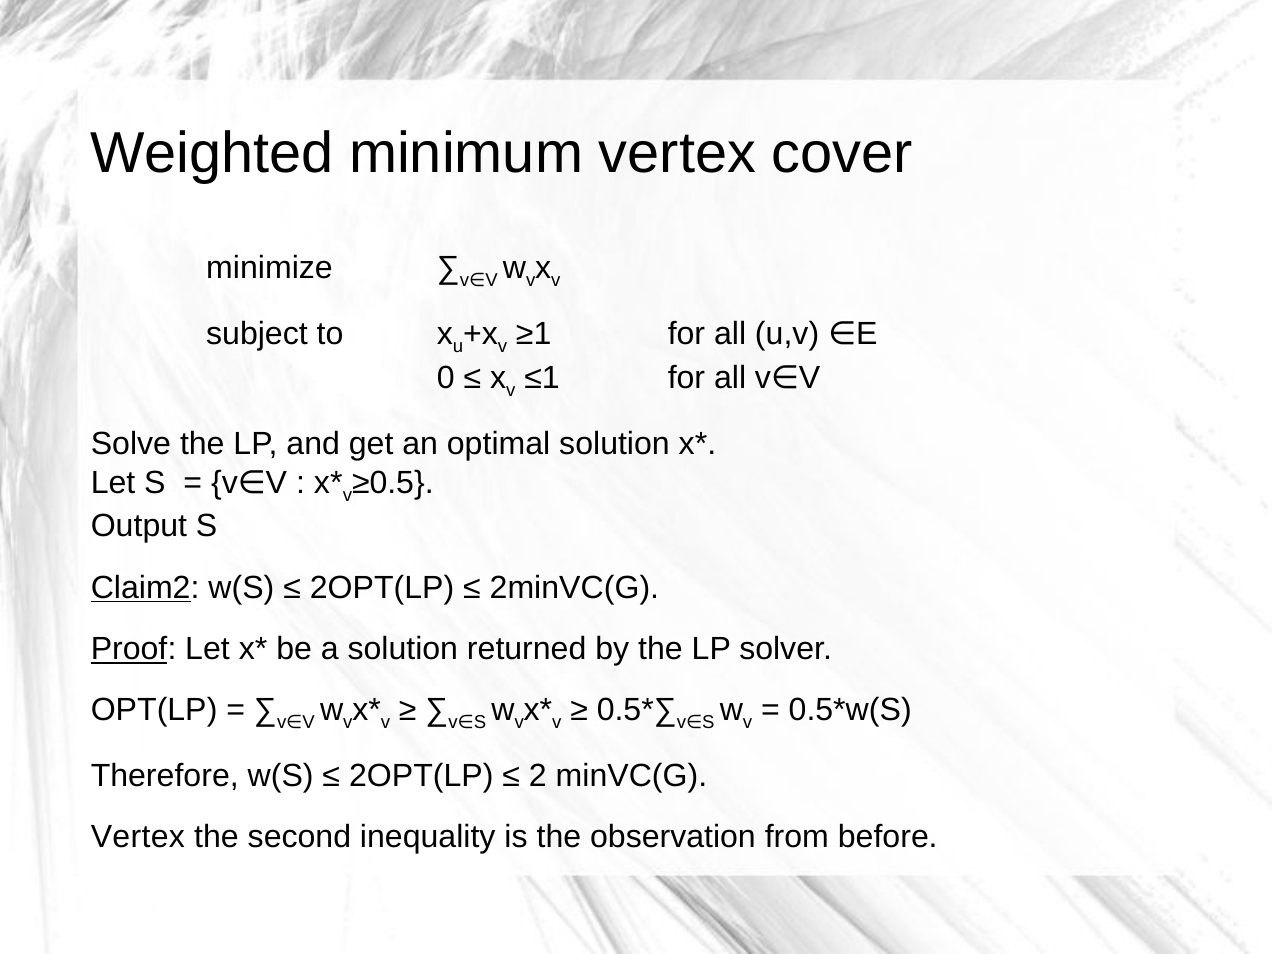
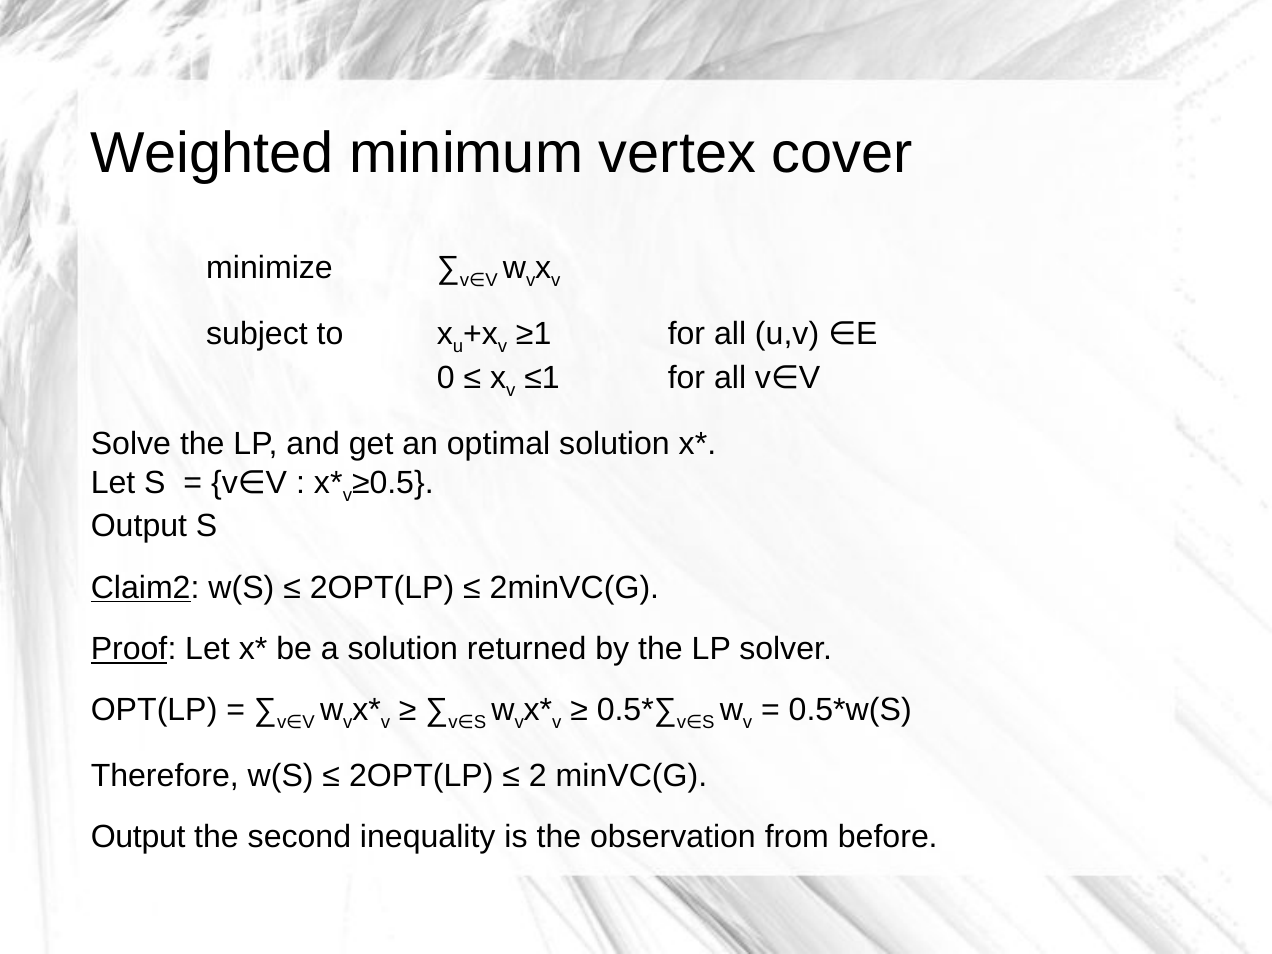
Vertex: Vertex -> Output (138, 837)
